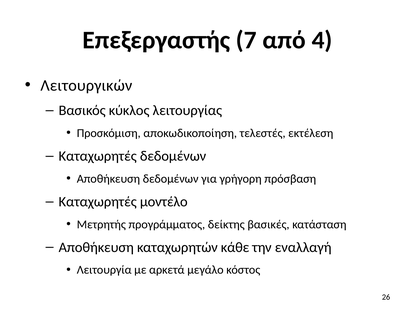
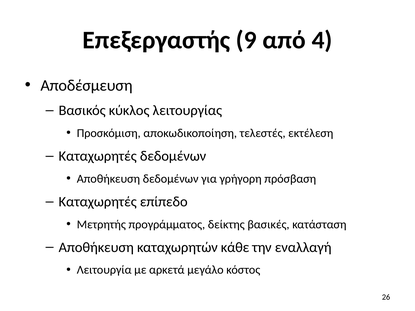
7: 7 -> 9 (246, 40)
Λειτουργικών: Λειτουργικών -> Αποδέσμευση (86, 86)
μοντέλο: μοντέλο -> επίπεδο (164, 202)
